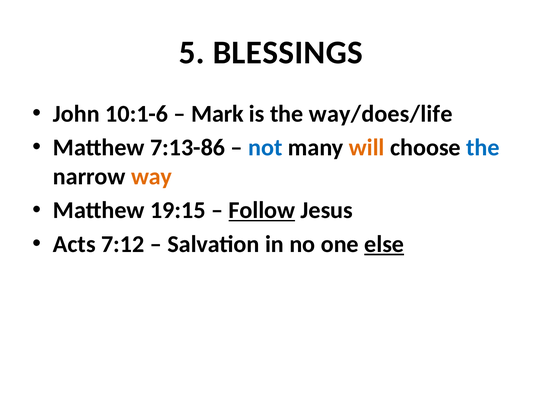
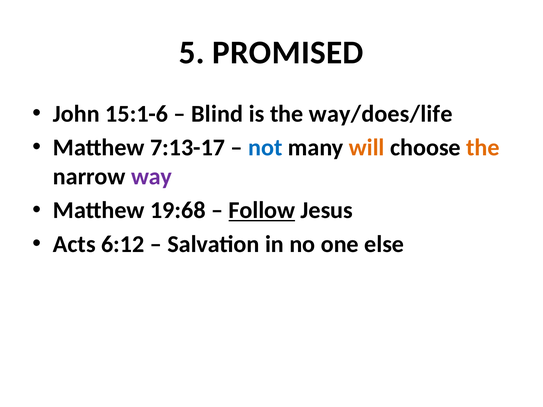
BLESSINGS: BLESSINGS -> PROMISED (288, 53)
10:1-6: 10:1-6 -> 15:1-6 (137, 114)
Mark: Mark -> Blind (217, 114)
7:13-86: 7:13-86 -> 7:13-17 (188, 148)
the colour: blue -> orange (483, 148)
way colour: orange -> purple (151, 177)
19:15: 19:15 -> 19:68 (178, 210)
7:12: 7:12 -> 6:12 (123, 244)
else underline: present -> none (384, 244)
